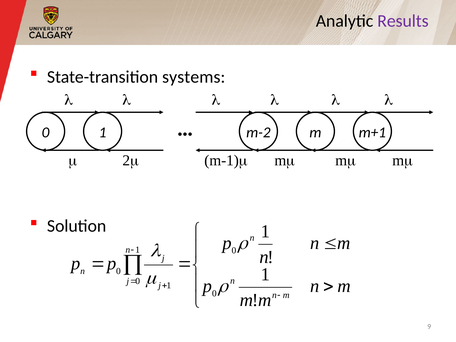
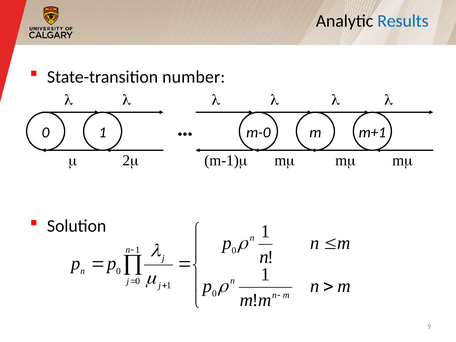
Results colour: purple -> blue (403, 21)
systems: systems -> number (194, 77)
m-2: m-2 -> m-0 (258, 132)
